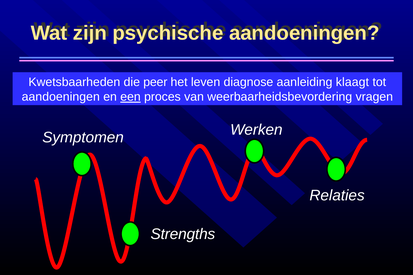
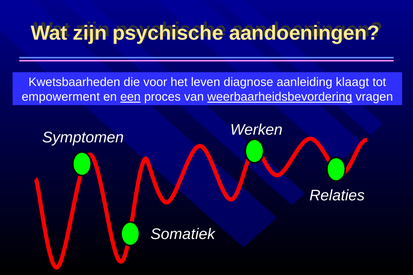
peer: peer -> voor (155, 82)
aandoeningen: aandoeningen -> empowerment (61, 97)
weerbaarheidsbevordering underline: none -> present (280, 97)
Strengths: Strengths -> Somatiek (183, 234)
